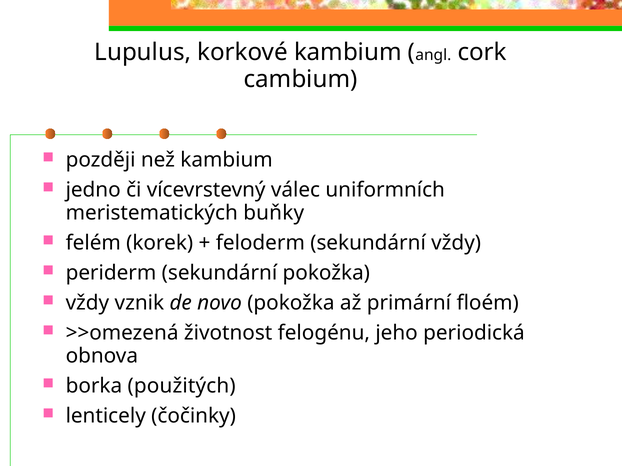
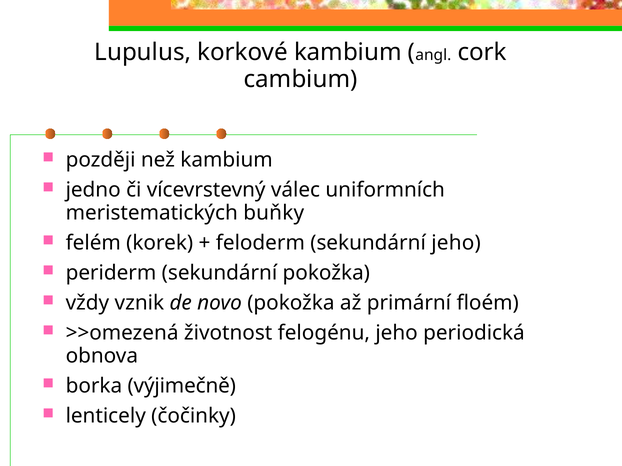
sekundární vždy: vždy -> jeho (456, 243)
použitých: použitých -> výjimečně (182, 387)
